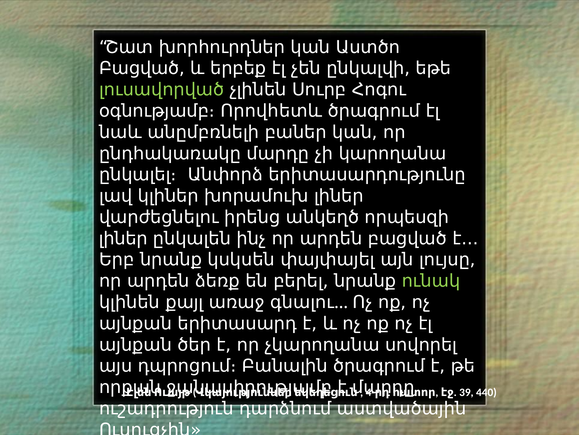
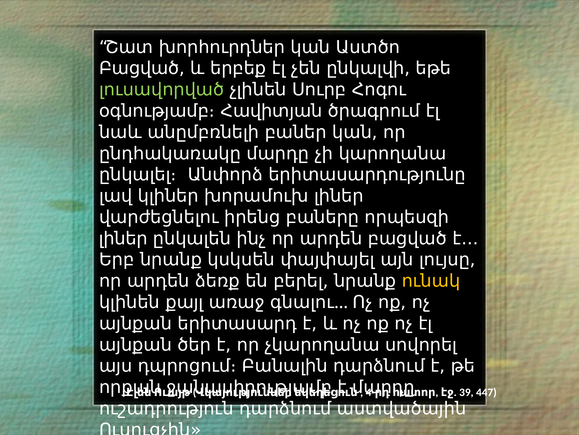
Որովհետև: Որովհետև -> Հավիտյան (271, 111)
անկեղծ: անկեղծ -> բաները (322, 217)
ունակ colour: light green -> yellow (431, 281)
Բանալին ծրագրում: ծրագրում -> դարձնում (379, 365)
440: 440 -> 447 (486, 392)
